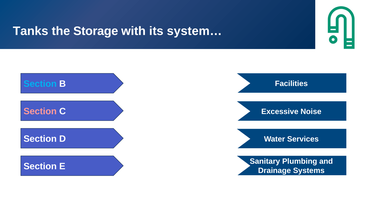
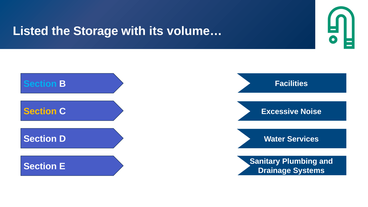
Tanks: Tanks -> Listed (31, 31)
system…: system… -> volume… (194, 31)
Section colour: pink -> yellow (40, 111)
